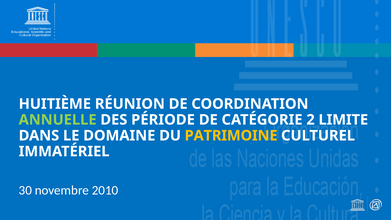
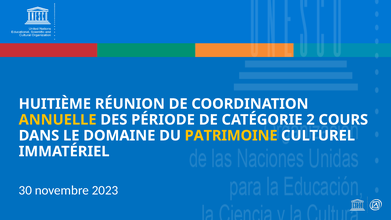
ANNUELLE colour: light green -> yellow (58, 120)
LIMITE: LIMITE -> COURS (343, 120)
2010: 2010 -> 2023 (105, 190)
